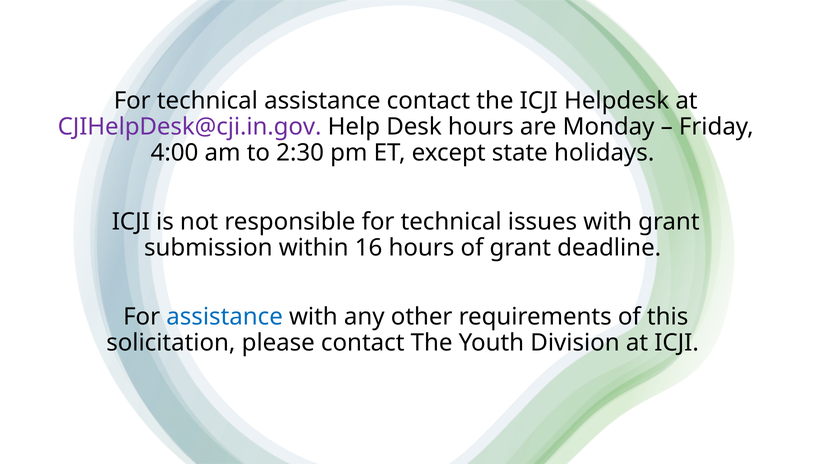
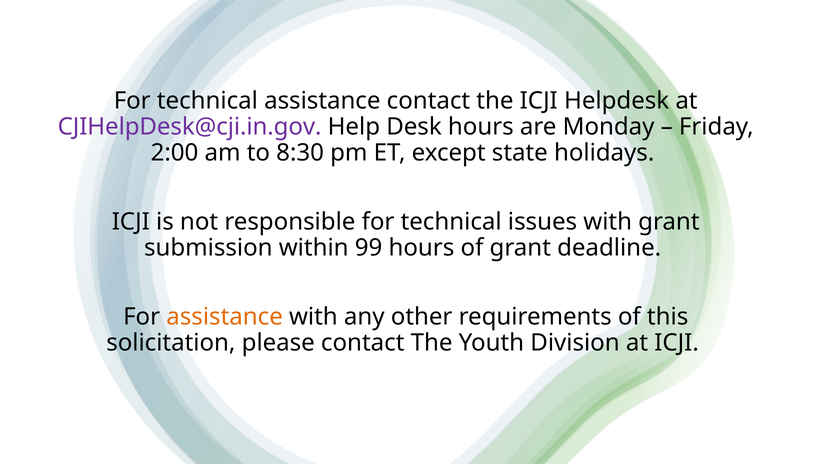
4:00: 4:00 -> 2:00 (175, 153)
2:30: 2:30 -> 8:30 (300, 153)
16: 16 -> 99 (369, 248)
assistance colour: blue -> orange (225, 317)
